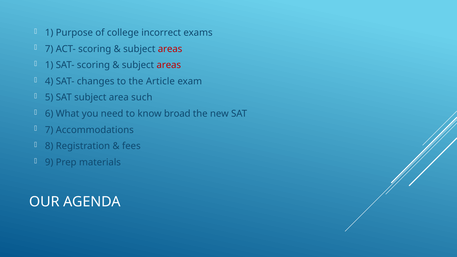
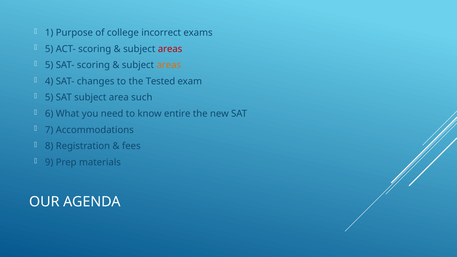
7: 7 -> 5 (49, 49)
1: 1 -> 5 (49, 65)
areas colour: red -> orange (169, 65)
Article: Article -> Tested (160, 81)
broad: broad -> entire (177, 114)
